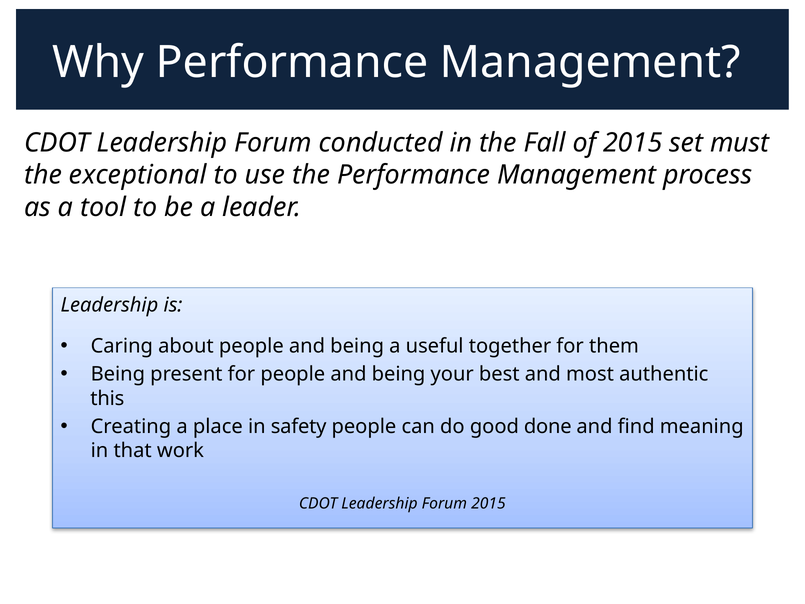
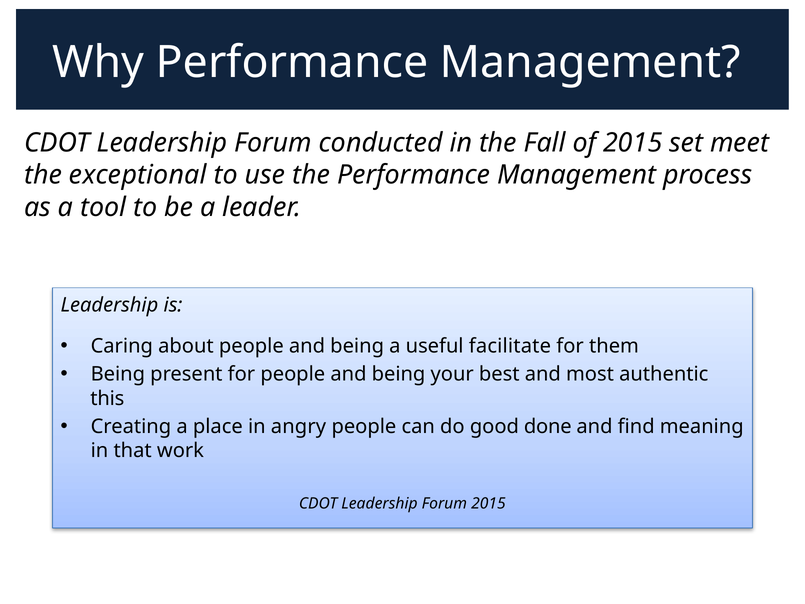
must: must -> meet (740, 143)
together: together -> facilitate (510, 346)
safety: safety -> angry (298, 426)
